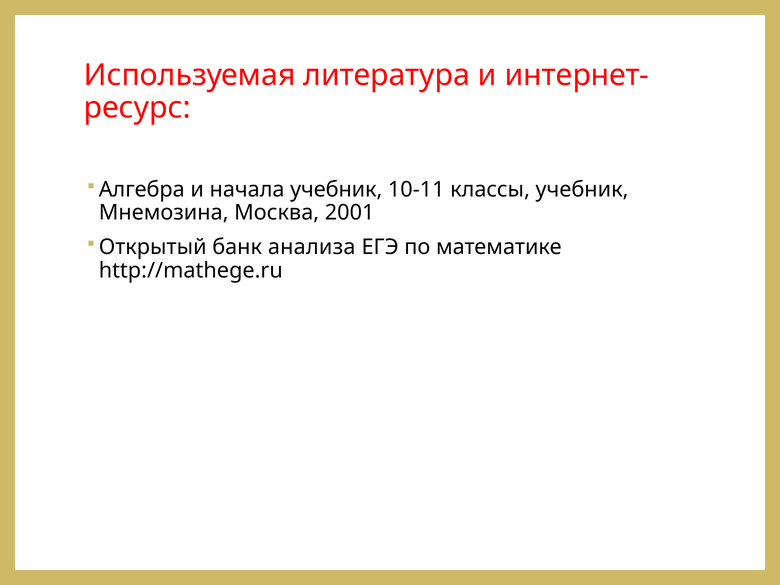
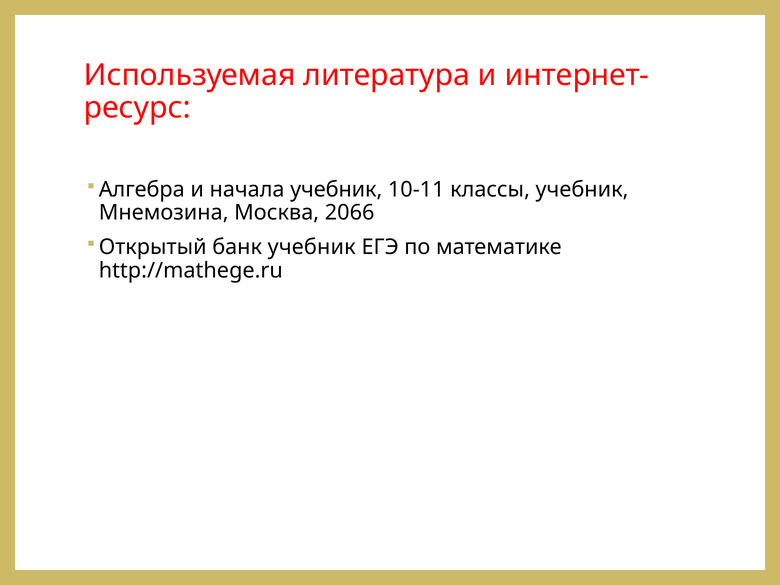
2001: 2001 -> 2066 (350, 213)
банк анализа: анализа -> учебник (312, 247)
